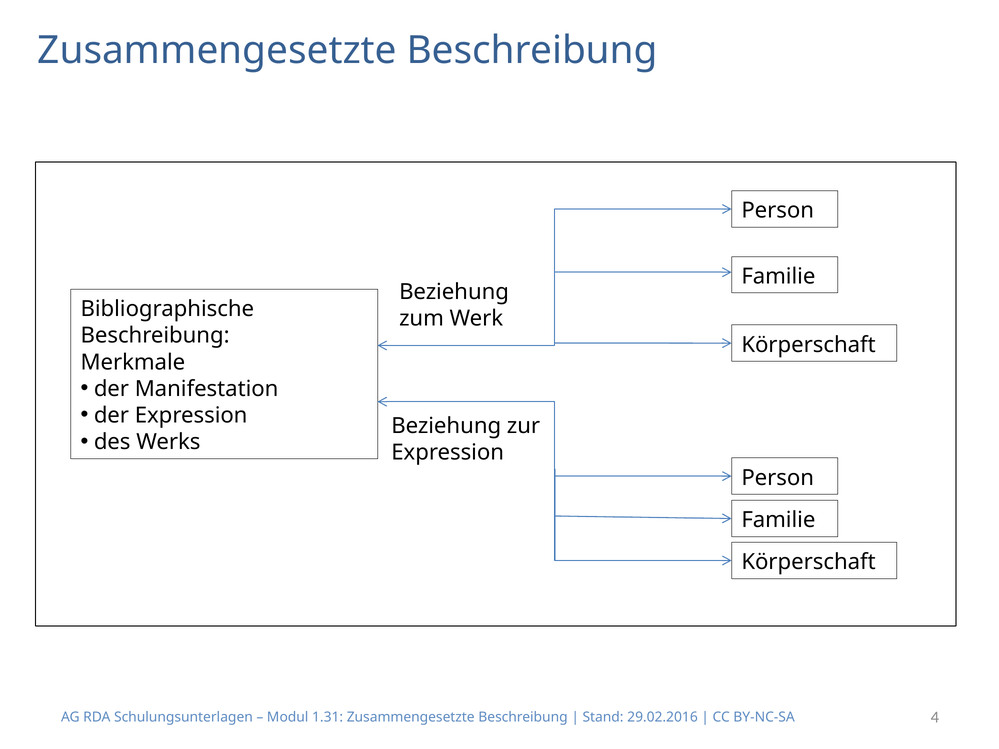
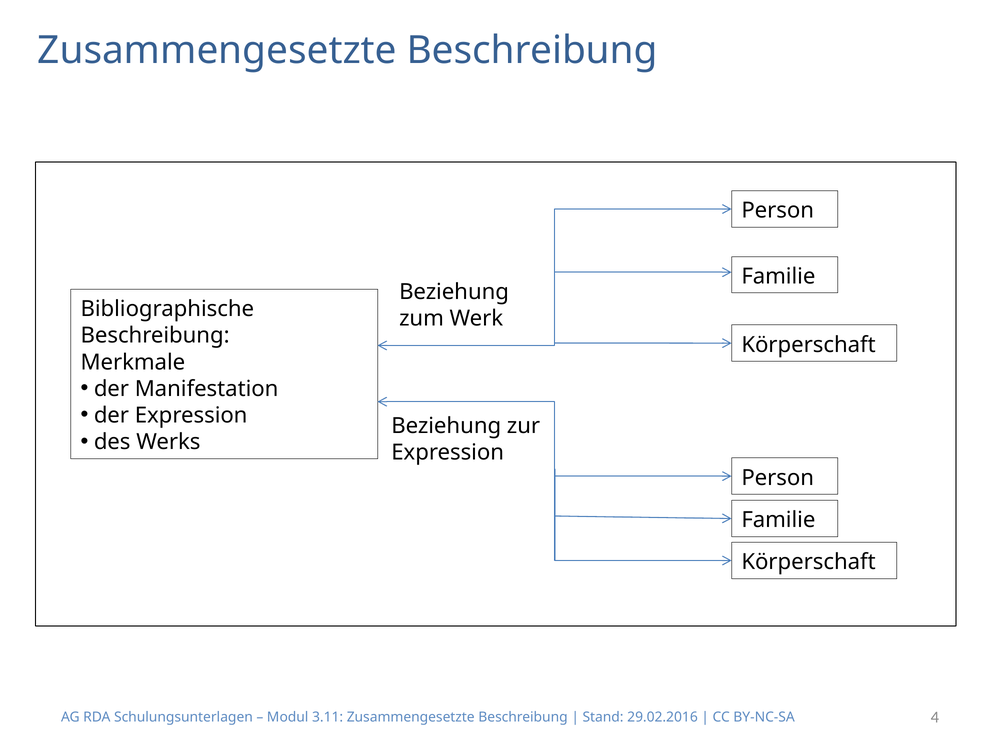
1.31: 1.31 -> 3.11 (328, 717)
